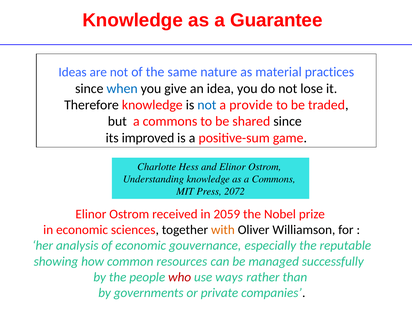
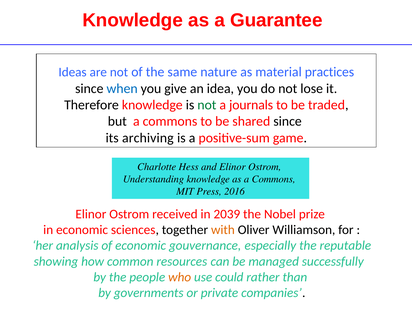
not colour: blue -> green (207, 105)
provide: provide -> journals (251, 105)
improved: improved -> archiving (148, 138)
2072: 2072 -> 2016 (234, 191)
2059: 2059 -> 2039 (227, 214)
who colour: red -> orange (180, 277)
ways: ways -> could (229, 277)
